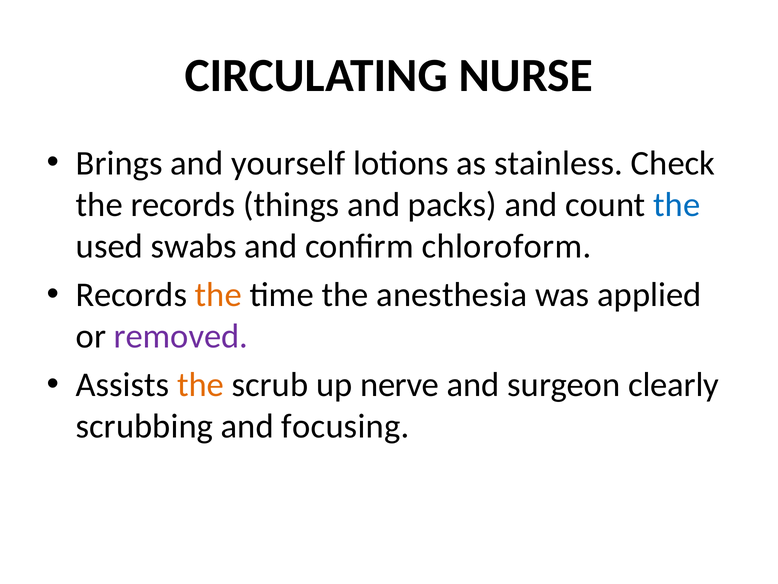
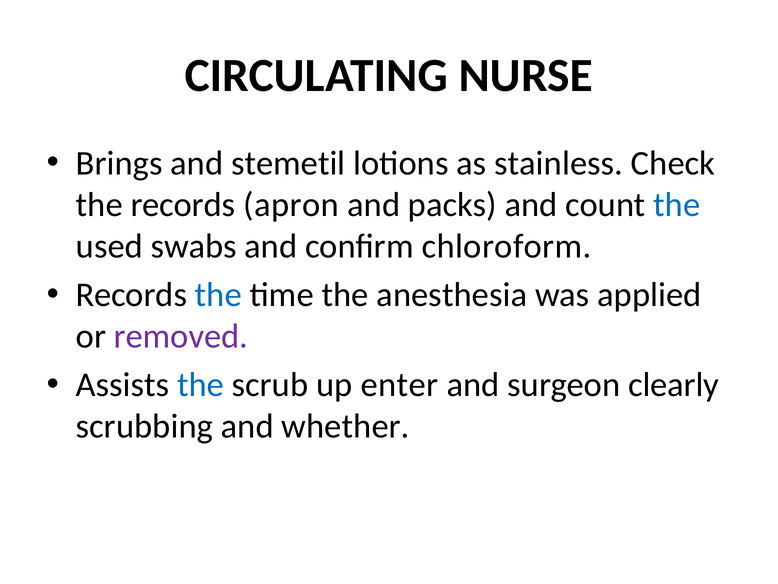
yourself: yourself -> stemetil (288, 163)
things: things -> apron (291, 205)
the colour: orange -> blue (218, 295)
the colour: orange -> blue (200, 385)
nerve: nerve -> enter (399, 385)
focusing: focusing -> whether (346, 426)
